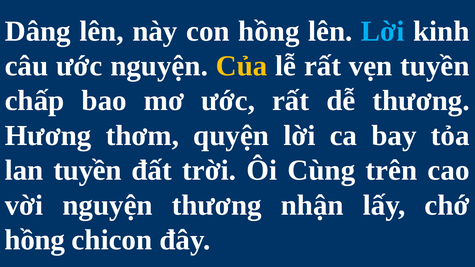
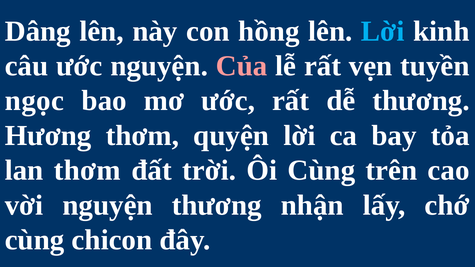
Của colour: yellow -> pink (242, 66)
chấp: chấp -> ngọc (34, 101)
lan tuyền: tuyền -> thơm (87, 170)
hồng: hồng -> cùng (35, 240)
